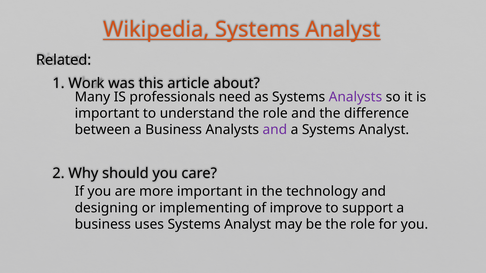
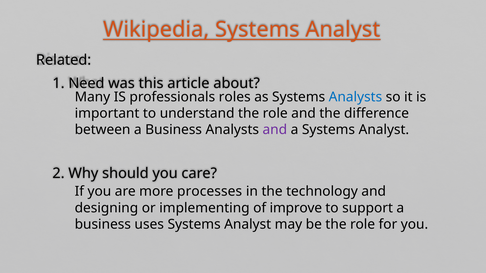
Work: Work -> Need (86, 83)
need: need -> roles (235, 97)
Analysts colour: purple -> blue (355, 97)
more important: important -> processes (210, 192)
